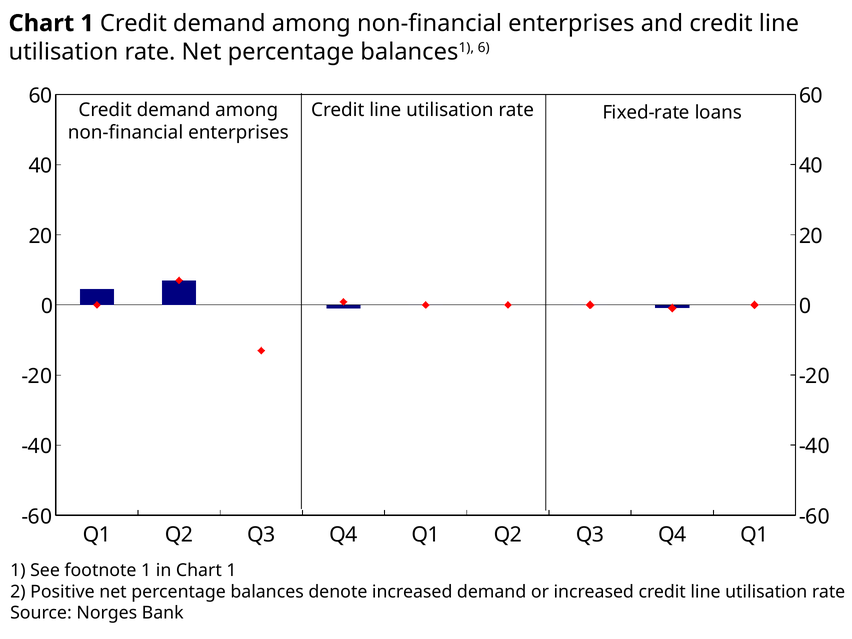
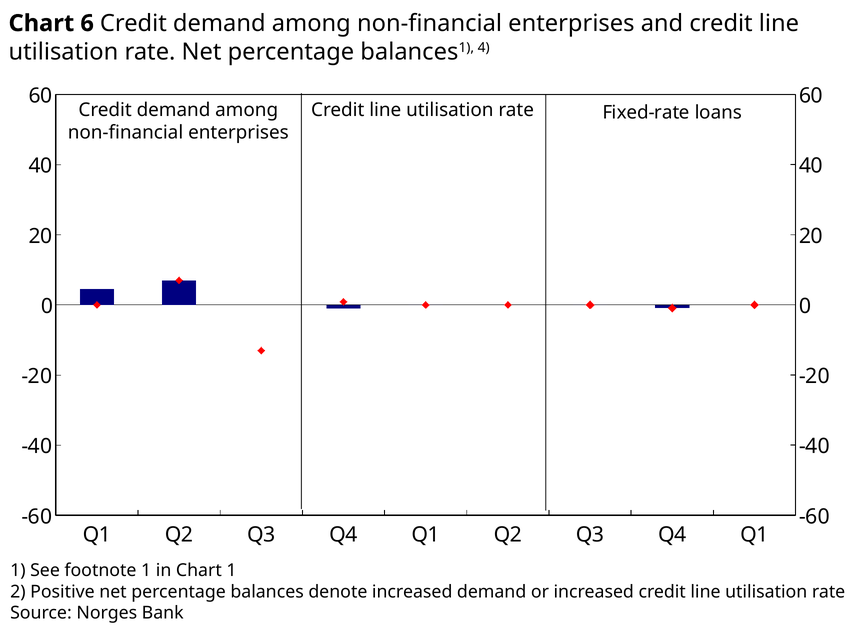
1: 1 -> 6 (87, 23)
6: 6 -> 4 (484, 48)
